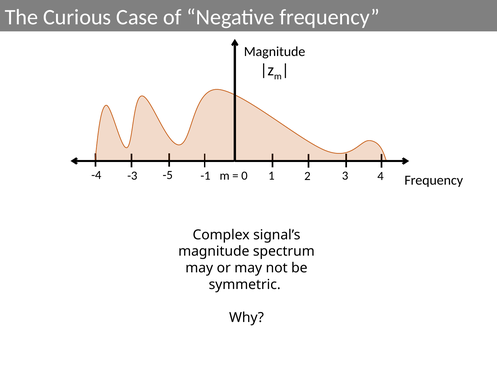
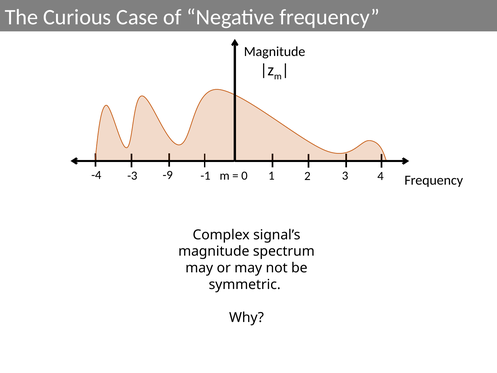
-5: -5 -> -9 (168, 175)
